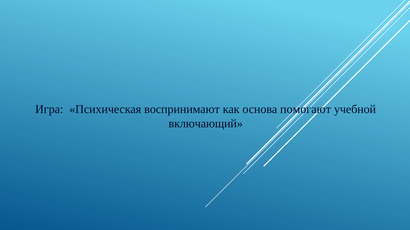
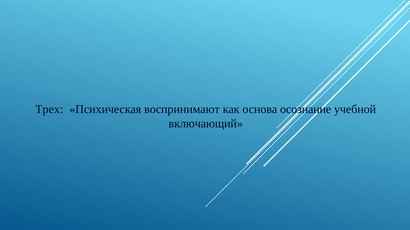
Игра: Игра -> Трех (49, 109)
помогают: помогают -> осознание (306, 109)
